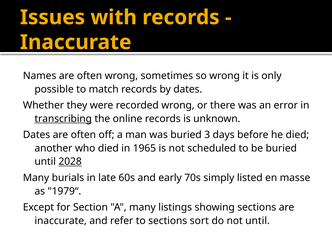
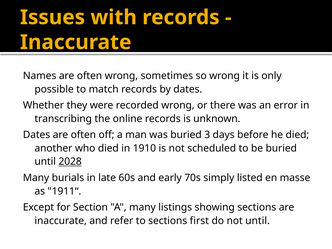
transcribing underline: present -> none (63, 119)
1965: 1965 -> 1910 (144, 148)
1979“: 1979“ -> 1911“ (64, 191)
sort: sort -> first (199, 221)
